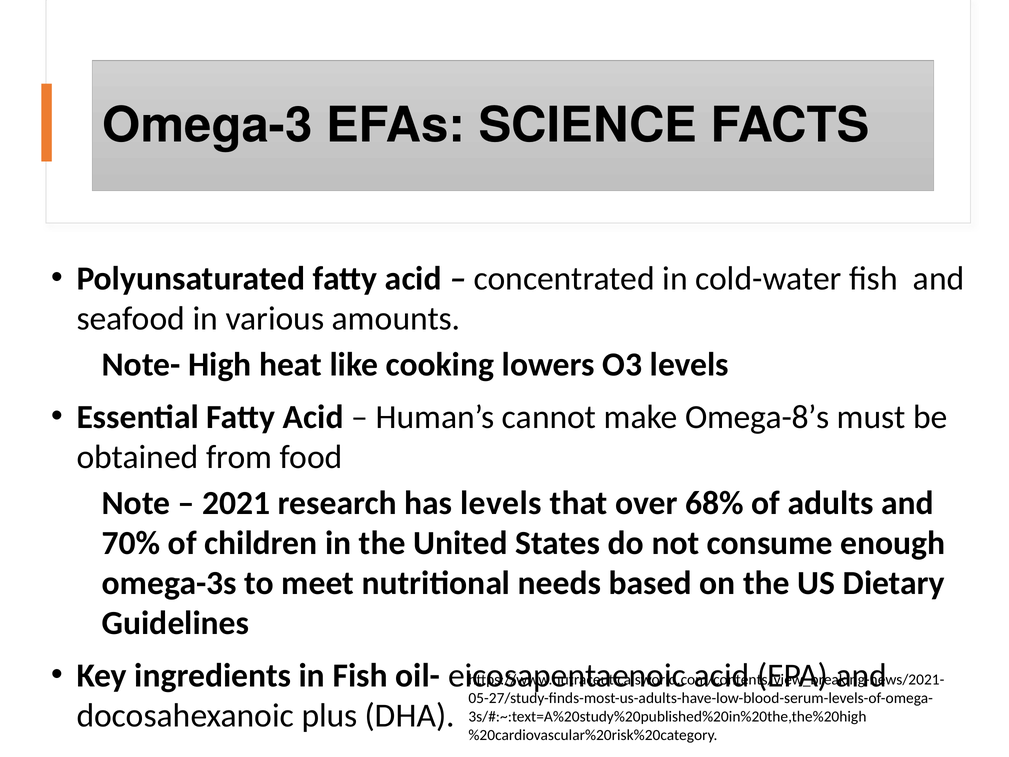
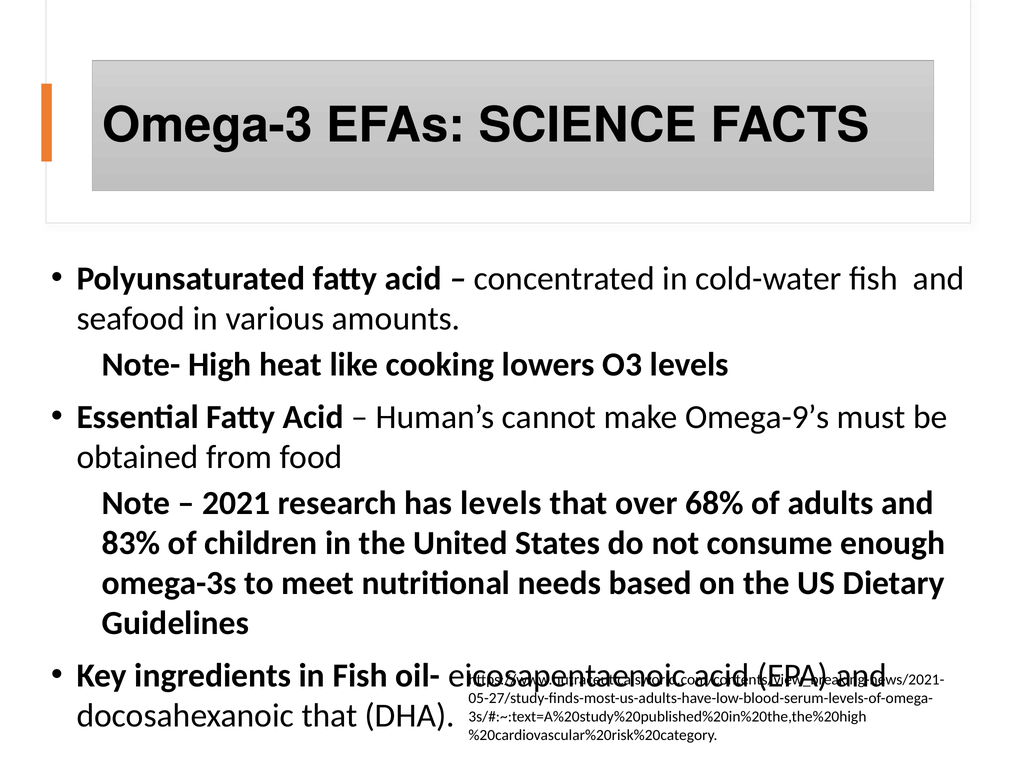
Omega-8’s: Omega-8’s -> Omega-9’s (757, 417)
70%: 70% -> 83% (131, 543)
docosahexanoic plus: plus -> that (330, 715)
